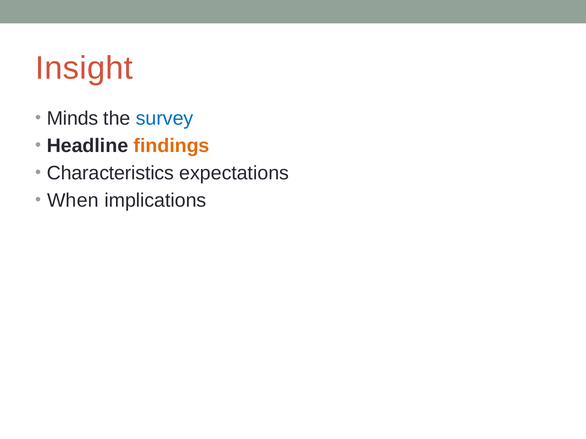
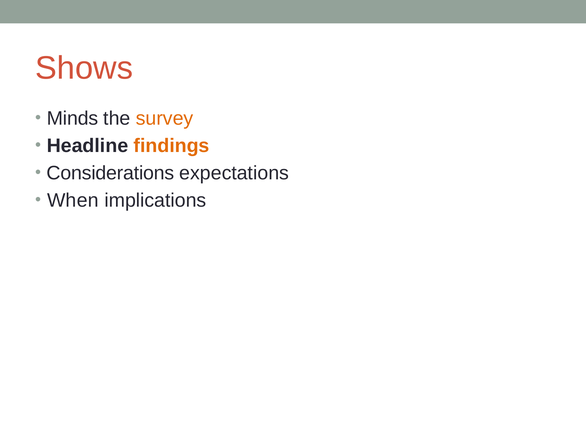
Insight: Insight -> Shows (84, 68)
survey colour: blue -> orange (165, 119)
Characteristics: Characteristics -> Considerations (110, 173)
